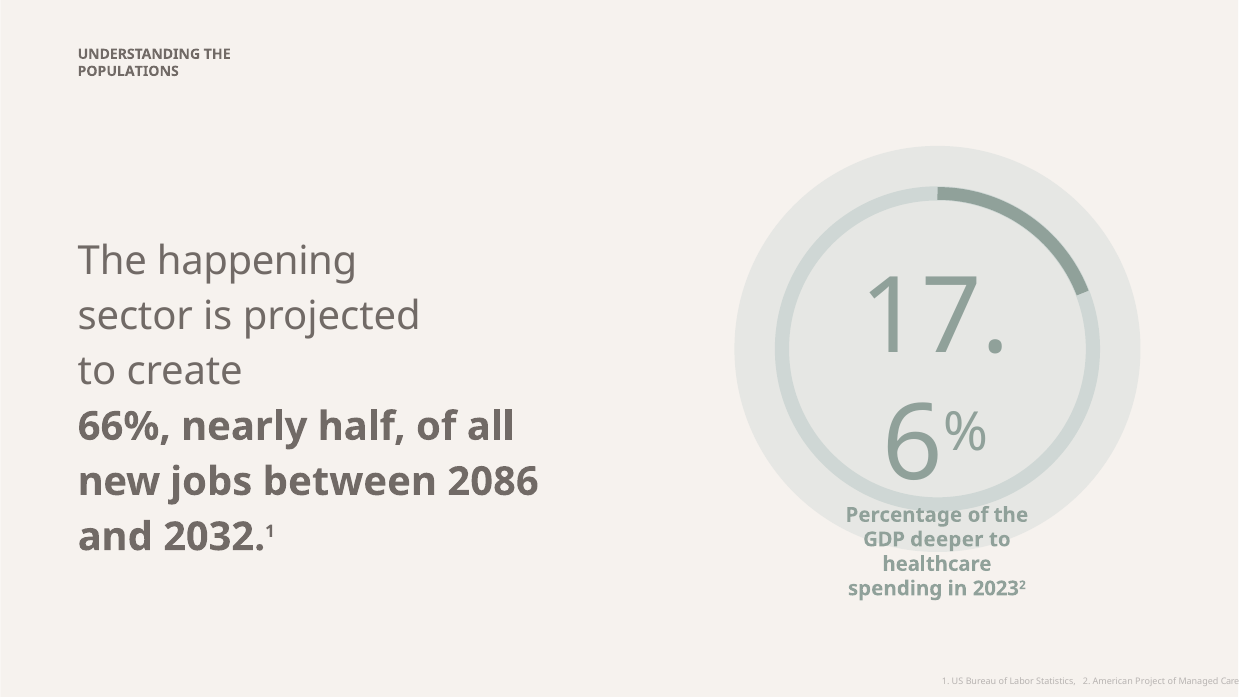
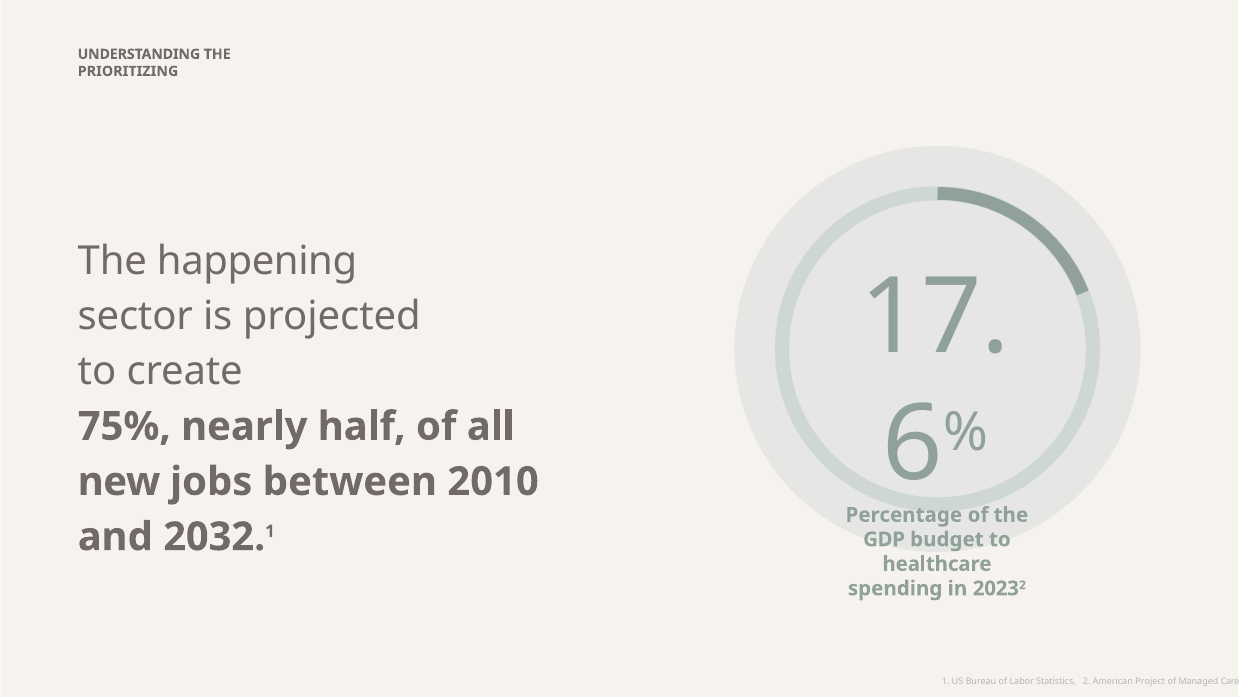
POPULATIONS: POPULATIONS -> PRIORITIZING (128, 71)
66%: 66% -> 75% (124, 426)
2086: 2086 -> 2010 (493, 482)
deeper: deeper -> budget (947, 539)
